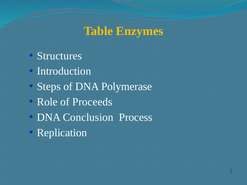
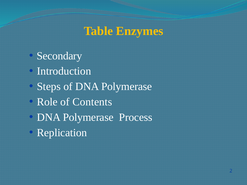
Structures: Structures -> Secondary (60, 56)
Proceeds: Proceeds -> Contents (92, 102)
Conclusion: Conclusion -> Polymerase (88, 117)
